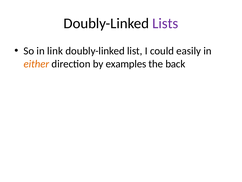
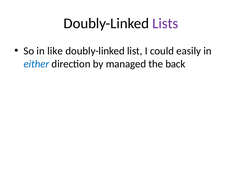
link: link -> like (55, 51)
either colour: orange -> blue (36, 64)
examples: examples -> managed (126, 64)
